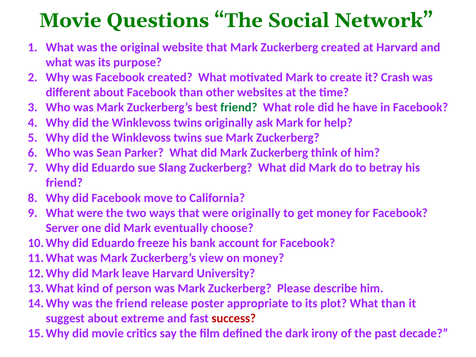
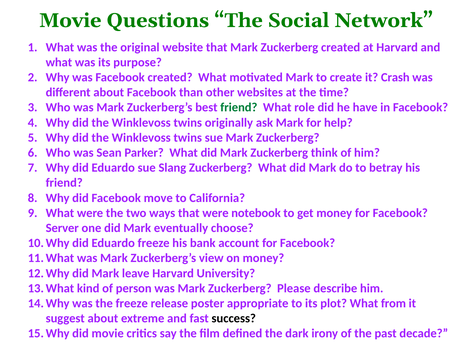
were originally: originally -> notebook (256, 213)
the friend: friend -> freeze (132, 303)
What than: than -> from (393, 303)
success colour: red -> black (234, 318)
